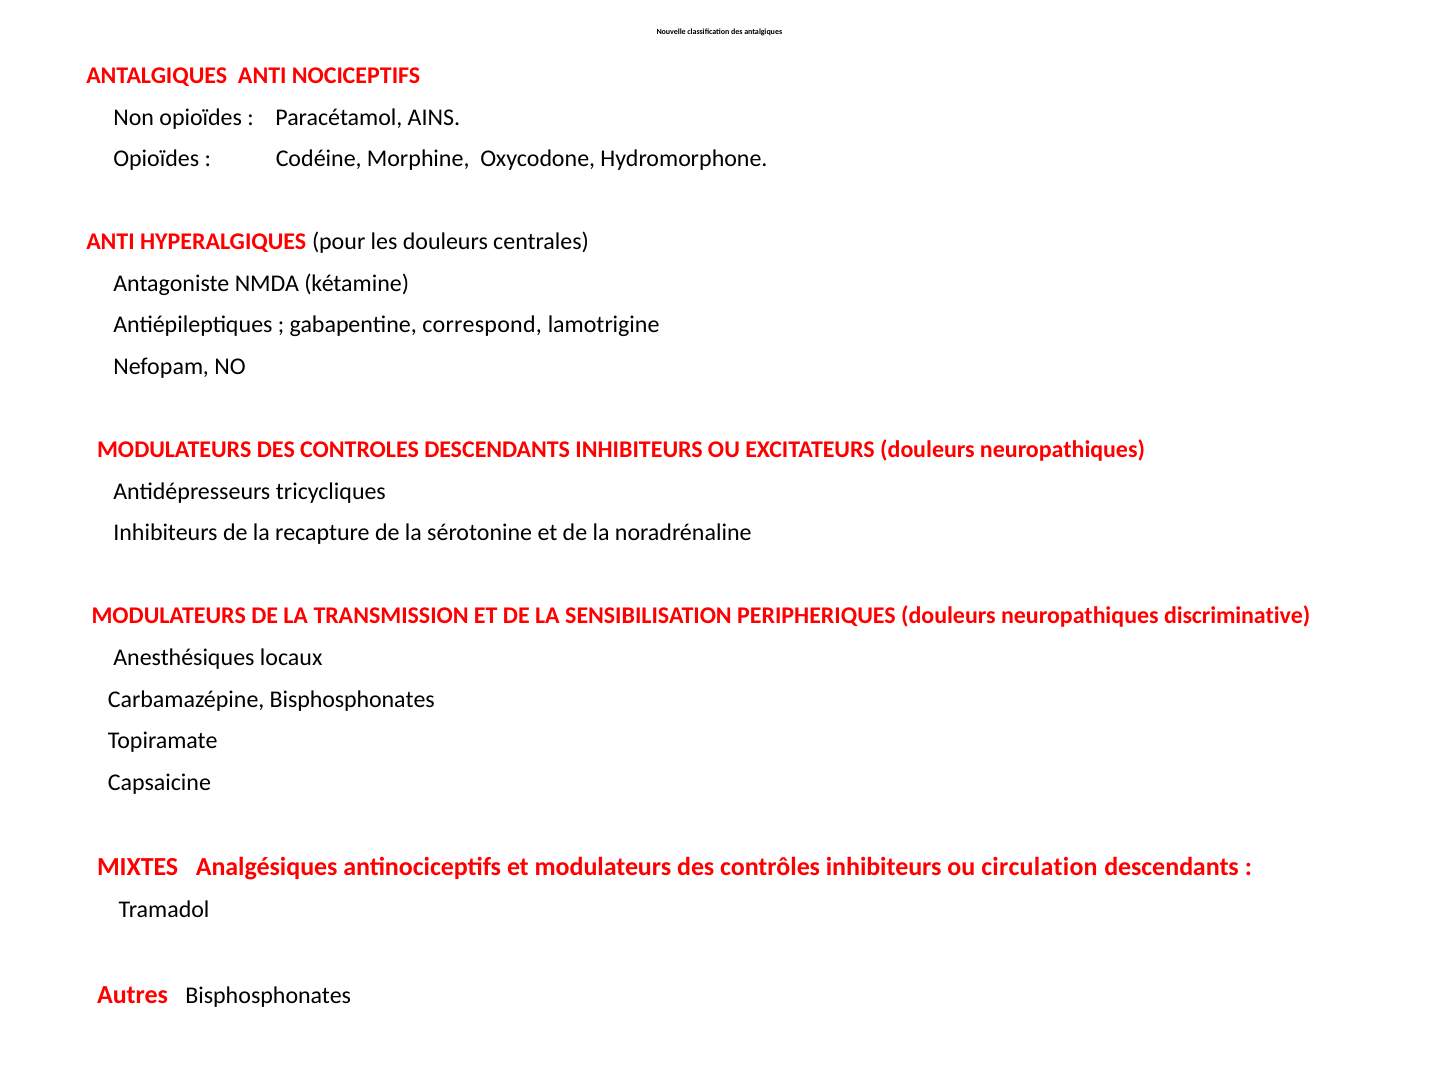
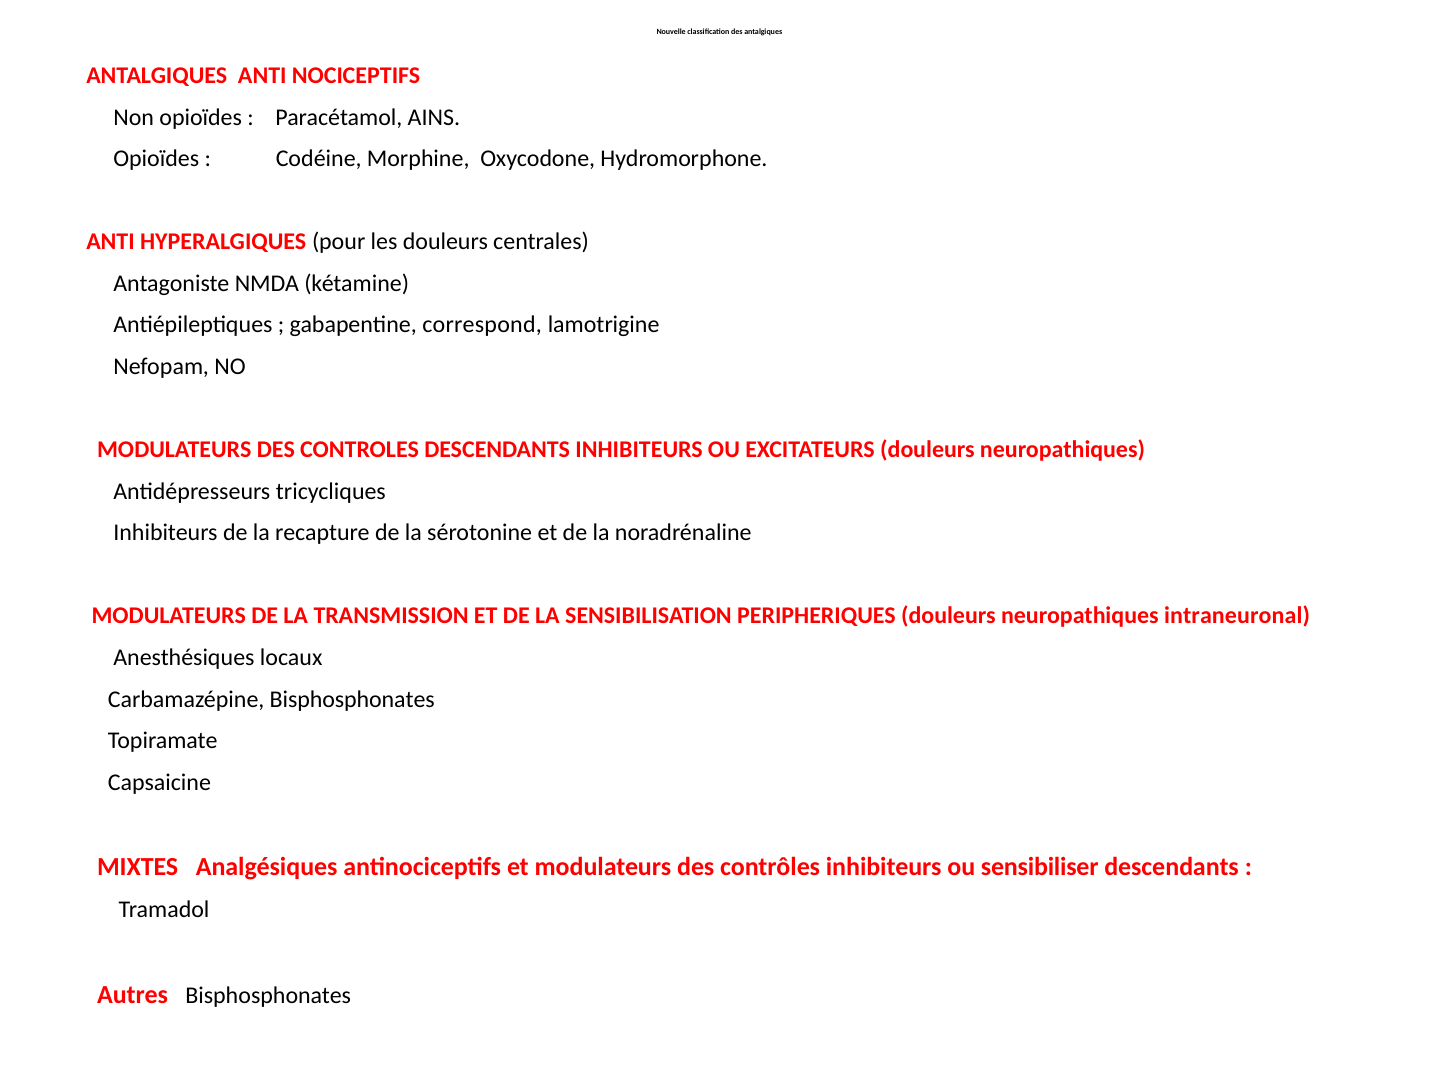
discriminative: discriminative -> intraneuronal (1237, 616)
circulation: circulation -> sensibiliser (1040, 867)
